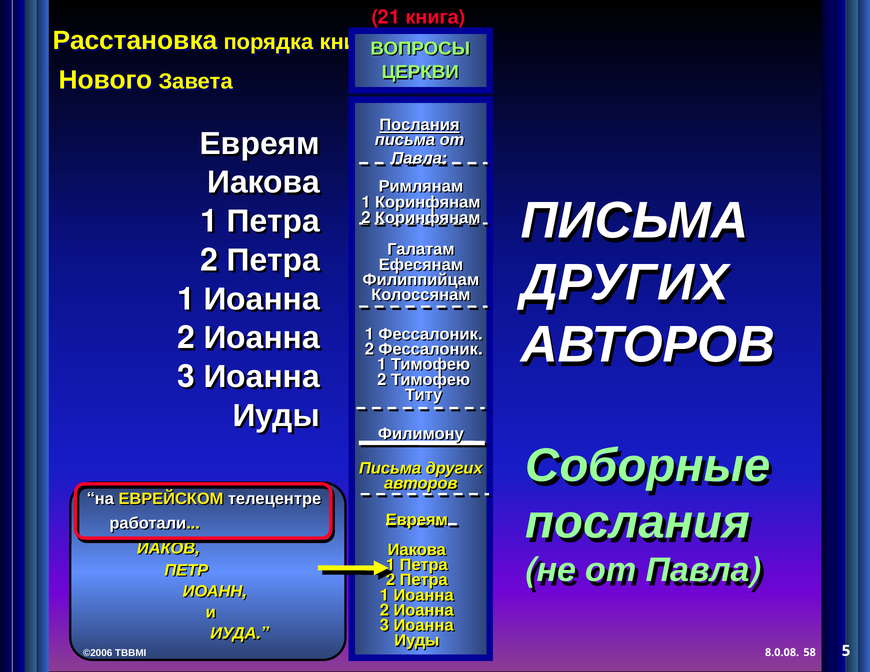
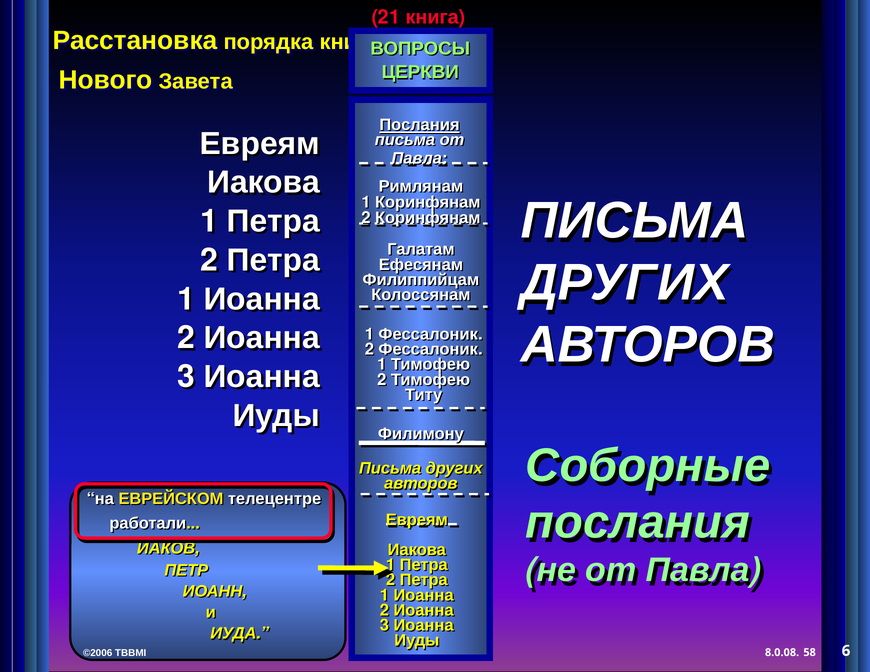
5: 5 -> 6 (846, 651)
